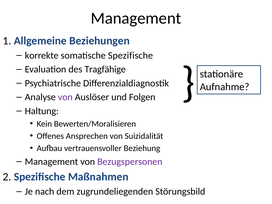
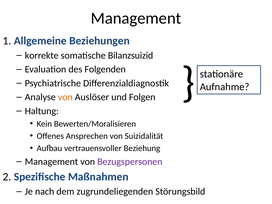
somatische Spezifische: Spezifische -> Bilanzsuizid (131, 55)
Tragfähige: Tragfähige -> Folgenden (105, 69)
von colour: purple -> orange (65, 97)
